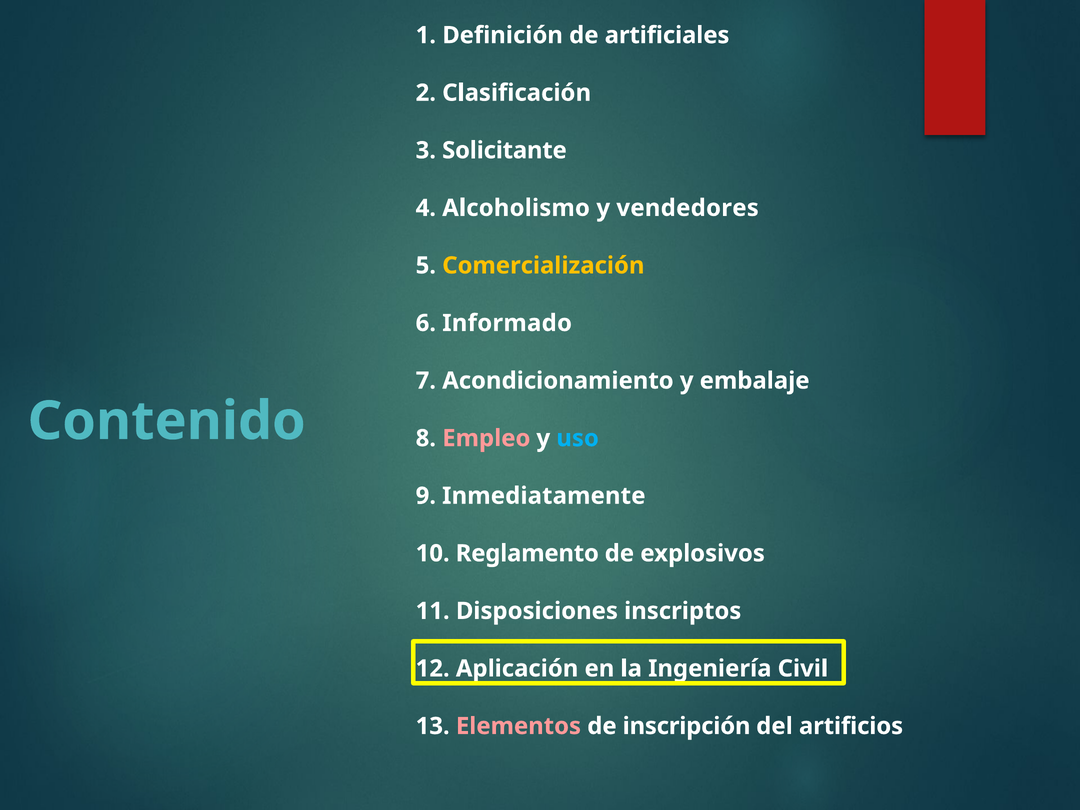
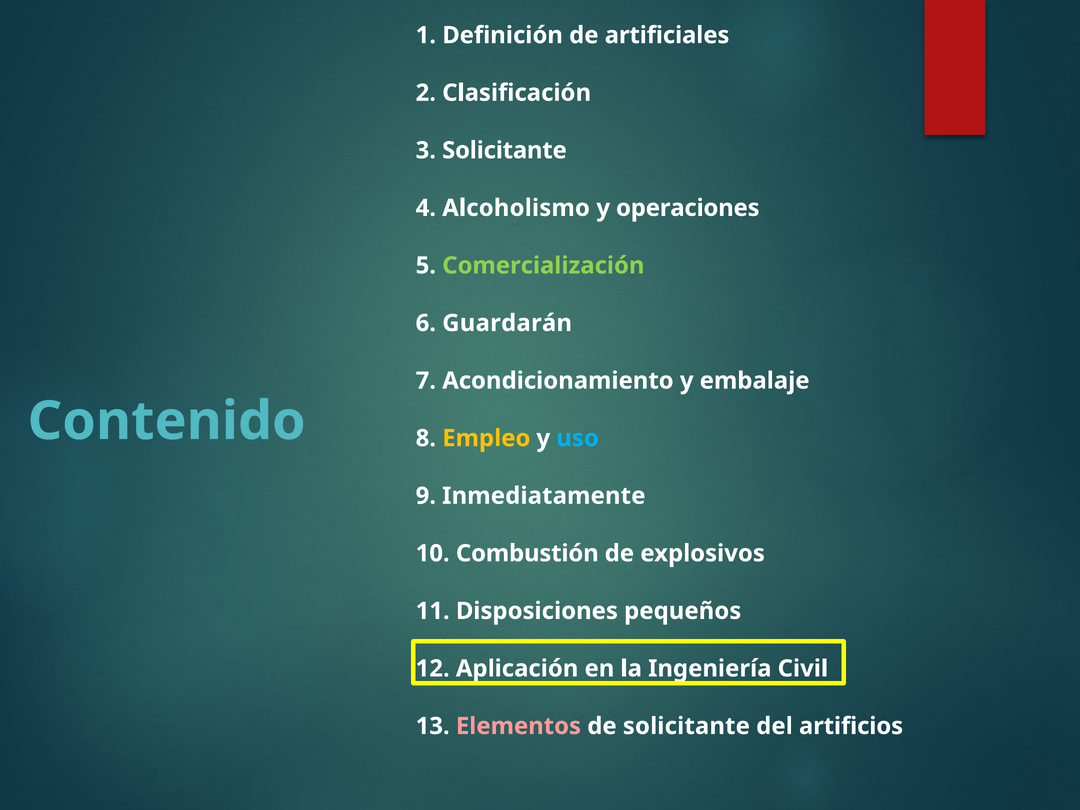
vendedores: vendedores -> operaciones (688, 208)
Comercialización colour: yellow -> light green (543, 266)
Informado: Informado -> Guardarán (507, 323)
Empleo colour: pink -> yellow (486, 438)
Reglamento: Reglamento -> Combustión (527, 553)
inscriptos: inscriptos -> pequeños (683, 611)
de inscripción: inscripción -> solicitante (686, 726)
